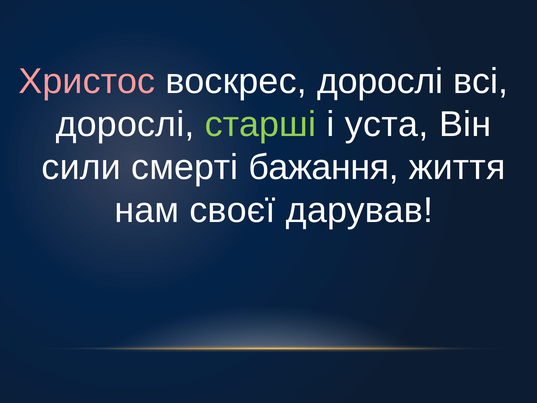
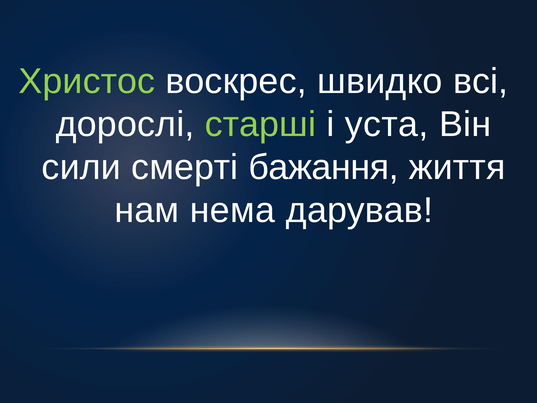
Христос colour: pink -> light green (87, 81)
воскрес дорослі: дорослі -> швидко (380, 81)
своєї: своєї -> нема (232, 210)
